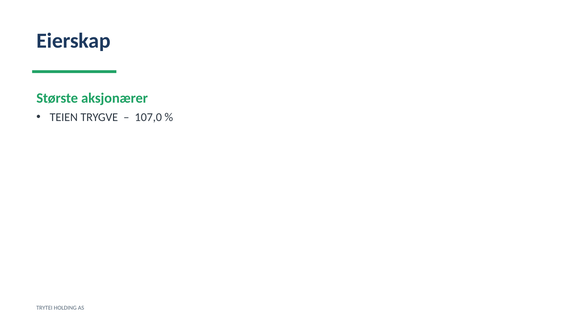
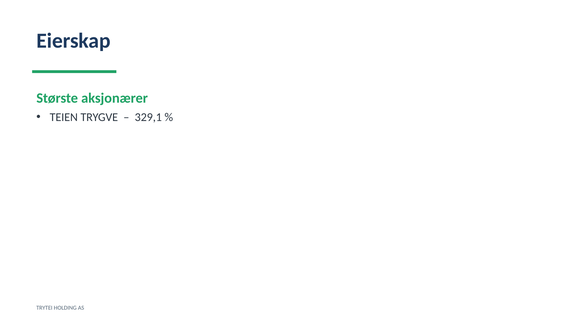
107,0: 107,0 -> 329,1 (148, 117)
